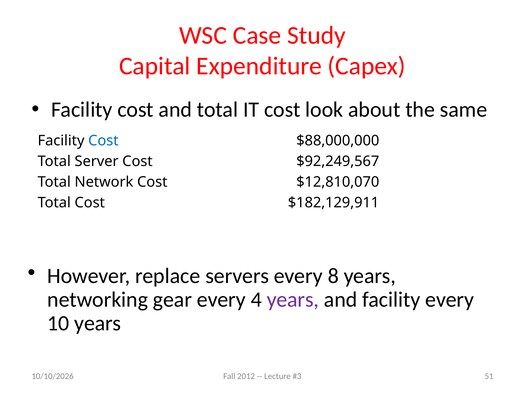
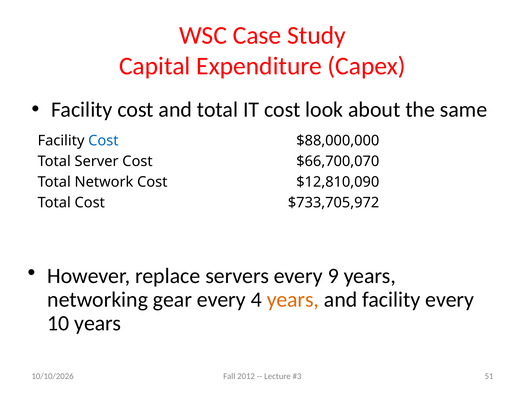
$92,249,567: $92,249,567 -> $66,700,070 (338, 161)
$12,810,070: $12,810,070 -> $12,810,090 (338, 182)
$182,129,911: $182,129,911 -> $733,705,972 (334, 202)
8: 8 -> 9 (333, 276)
years colour: purple -> orange (293, 299)
